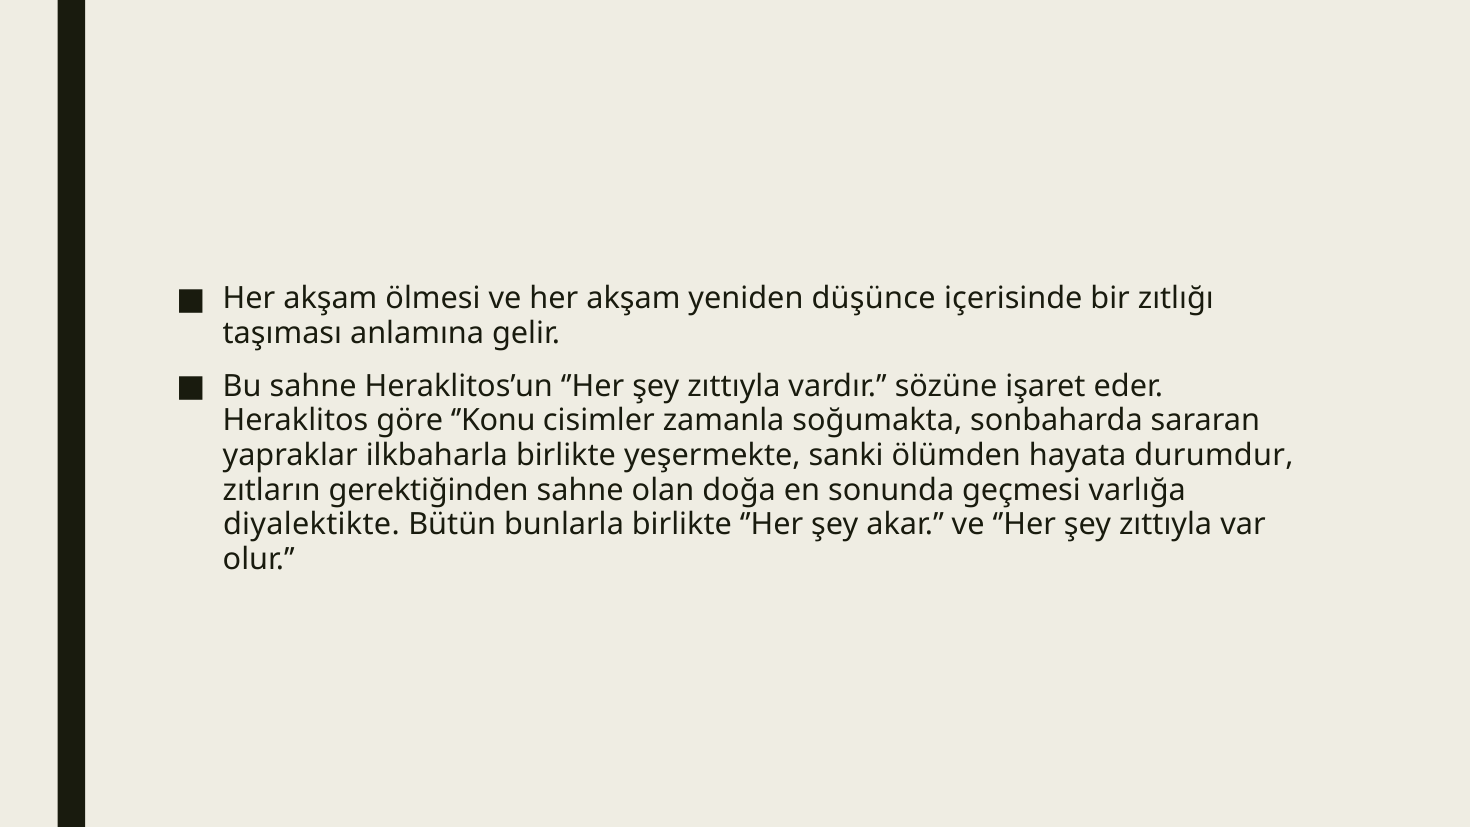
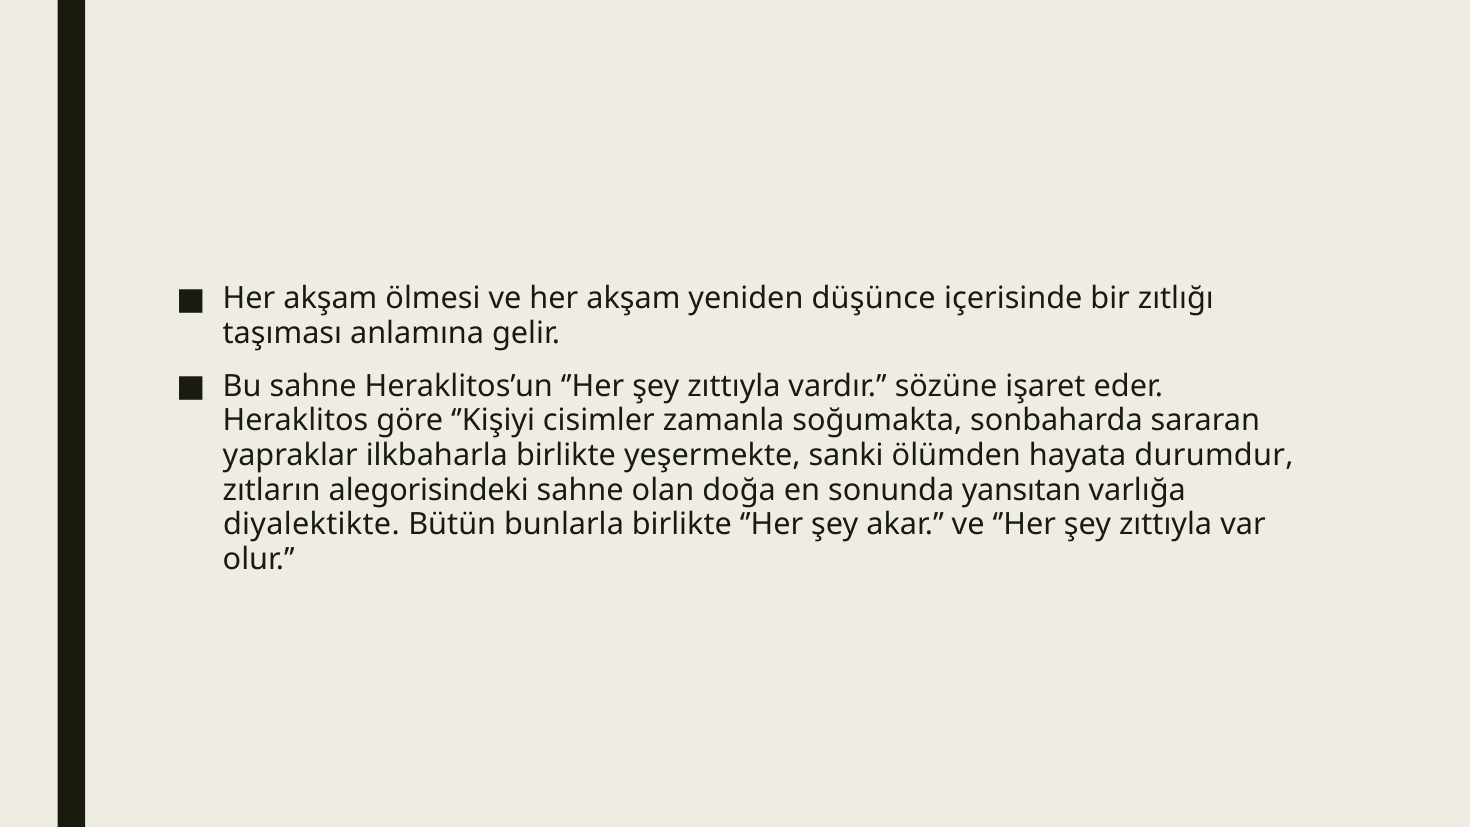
’Konu: ’Konu -> ’Kişiyi (493, 421)
gerektiğinden: gerektiğinden -> alegorisindeki (429, 490)
geçmesi: geçmesi -> yansıtan (1022, 490)
